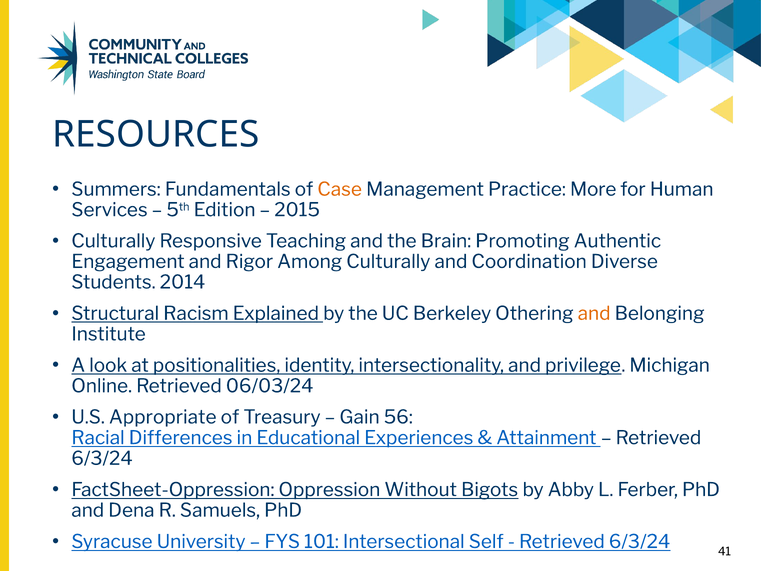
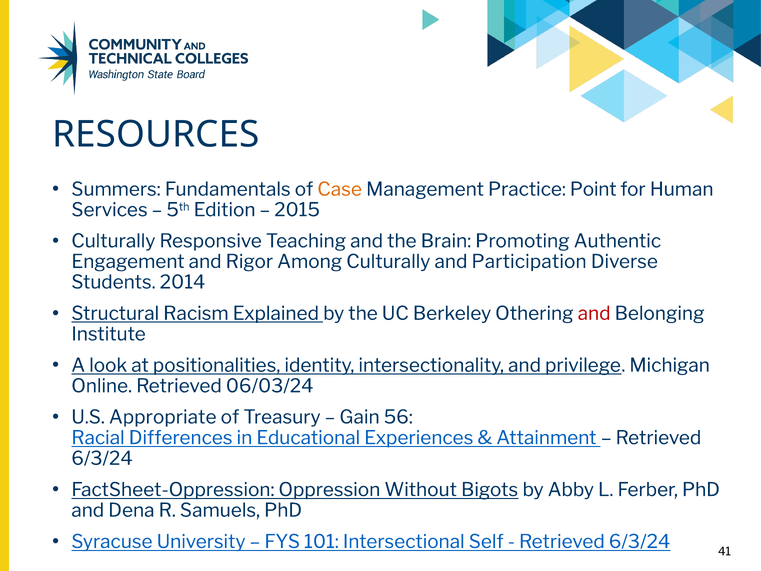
More: More -> Point (593, 189)
Coordination: Coordination -> Participation (529, 262)
and colour: orange -> red (594, 313)
